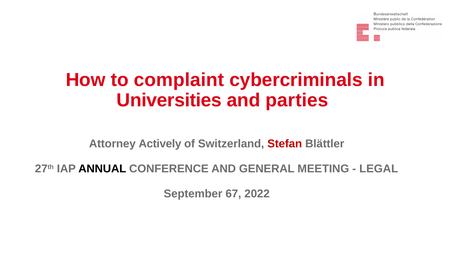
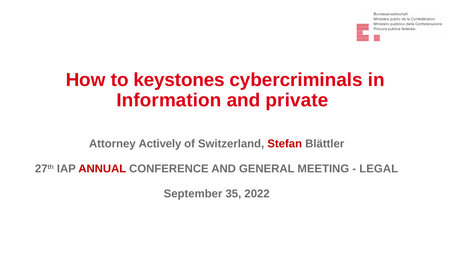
complaint: complaint -> keystones (179, 80)
Universities: Universities -> Information (169, 100)
parties: parties -> private (297, 100)
ANNUAL colour: black -> red (102, 169)
67: 67 -> 35 (233, 194)
